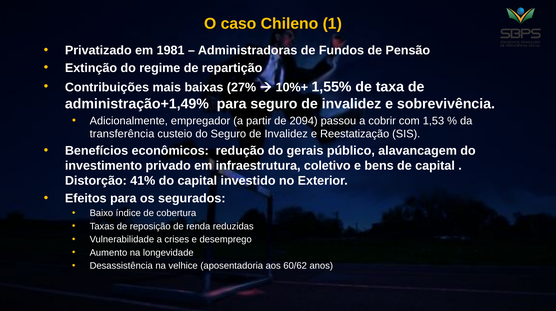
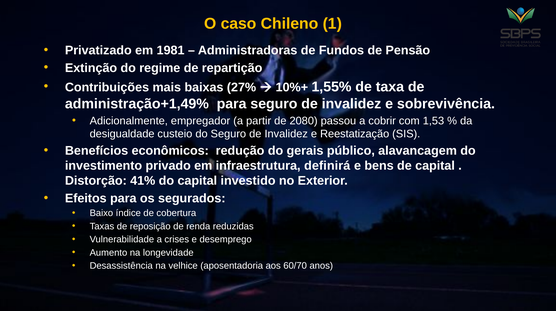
2094: 2094 -> 2080 (304, 121)
transferência: transferência -> desigualdade (122, 134)
coletivo: coletivo -> definirá (327, 166)
60/62: 60/62 -> 60/70 (295, 266)
